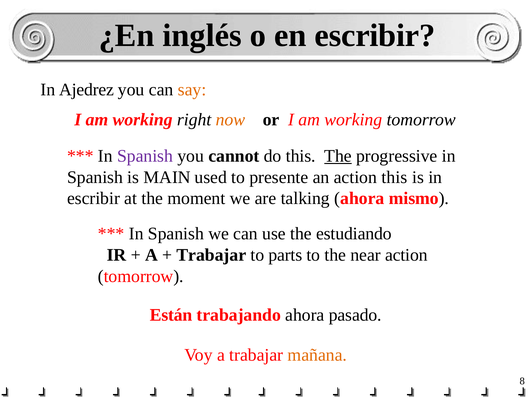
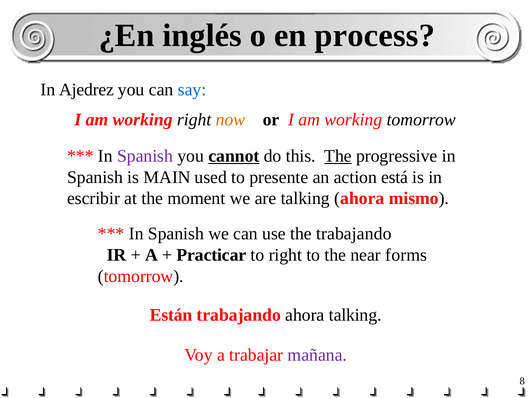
en escribir: escribir -> process (375, 35)
say colour: orange -> blue (192, 90)
cannot underline: none -> present (234, 156)
action this: this -> está (395, 177)
the estudiando: estudiando -> trabajando (354, 233)
Trabajar: Trabajar -> Practicar (211, 255)
to parts: parts -> right (285, 255)
near action: action -> forms (406, 255)
ahora pasado: pasado -> talking (355, 315)
mañana colour: orange -> purple (317, 355)
